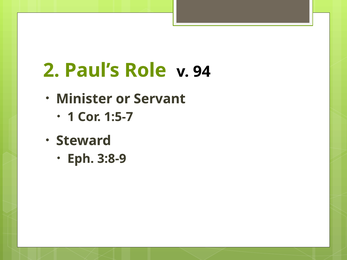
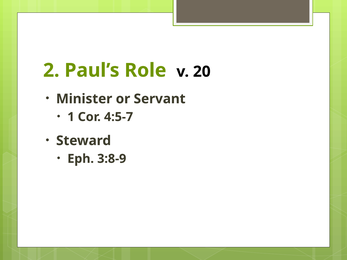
94: 94 -> 20 (202, 72)
1:5-7: 1:5-7 -> 4:5-7 (119, 117)
